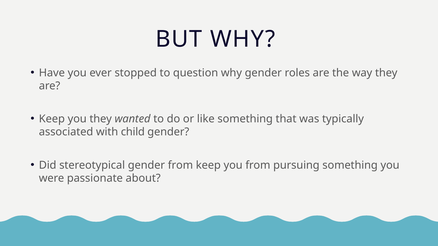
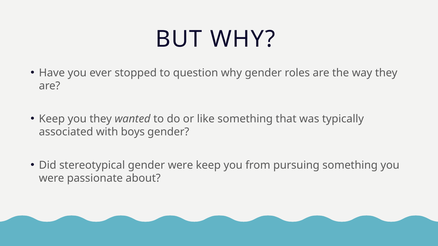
child: child -> boys (133, 132)
gender from: from -> were (180, 165)
